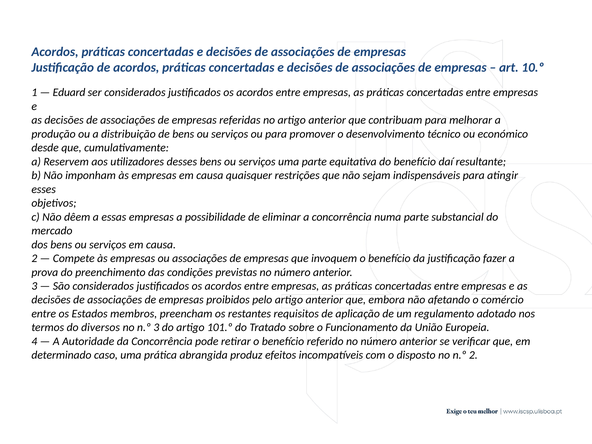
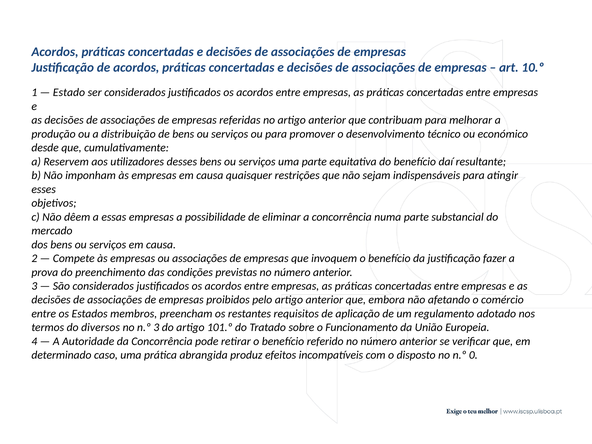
Eduard: Eduard -> Estado (69, 93)
n.º 2: 2 -> 0 (473, 355)
